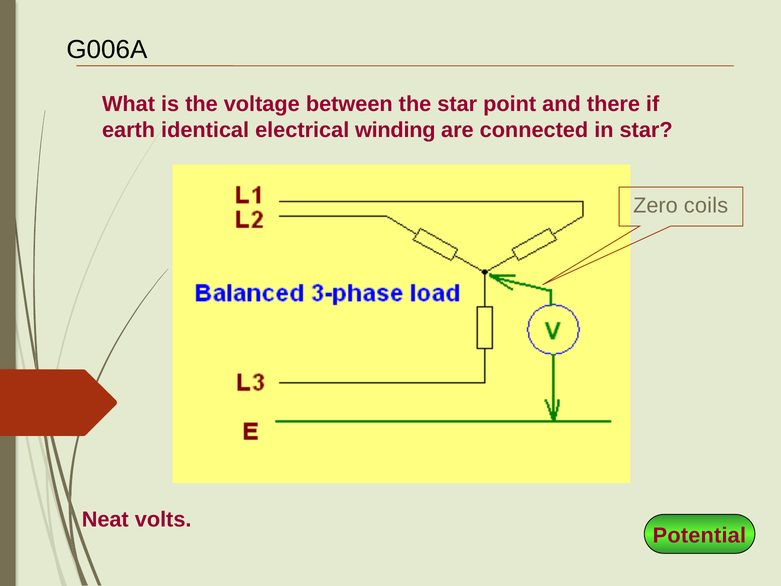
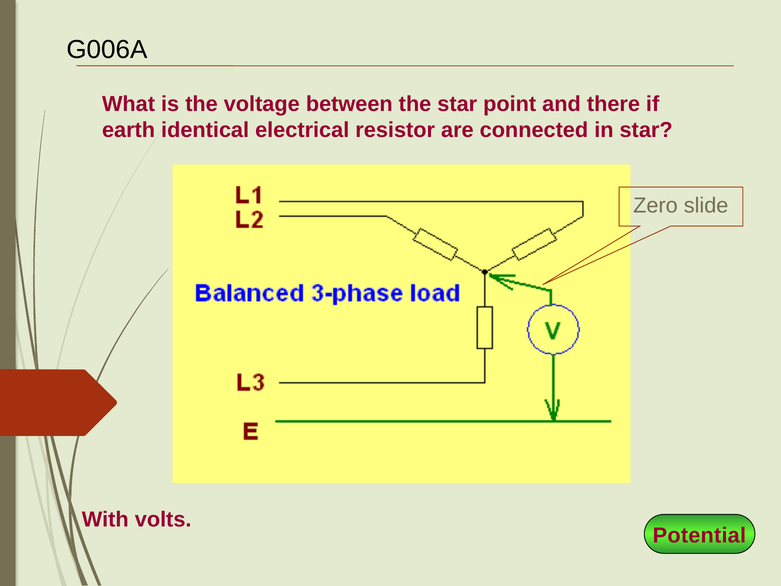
winding: winding -> resistor (395, 130)
coils: coils -> slide (706, 205)
Neat: Neat -> With (105, 519)
